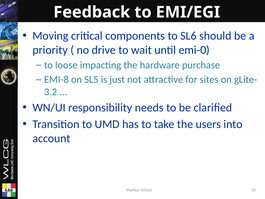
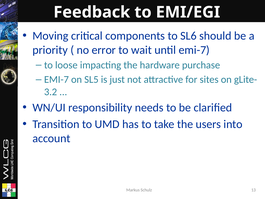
drive: drive -> error (104, 50)
until emi-0: emi-0 -> emi-7 (194, 50)
EMI-8: EMI-8 -> EMI-7 (56, 79)
